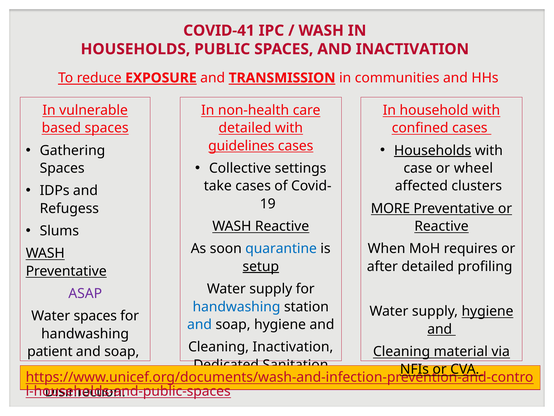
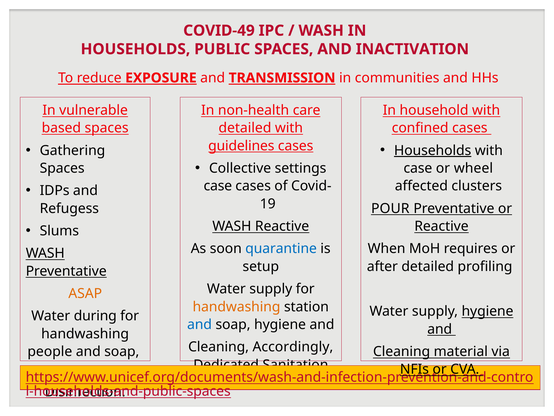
COVID-41: COVID-41 -> COVID-49 (219, 31)
take: take -> case (218, 186)
MORE: MORE -> POUR (390, 208)
setup underline: present -> none (261, 266)
ASAP colour: purple -> orange (85, 293)
handwashing colour: blue -> orange (236, 306)
Water spaces: spaces -> during (95, 316)
Cleaning Inactivation: Inactivation -> Accordingly (293, 347)
patient: patient -> people (50, 351)
